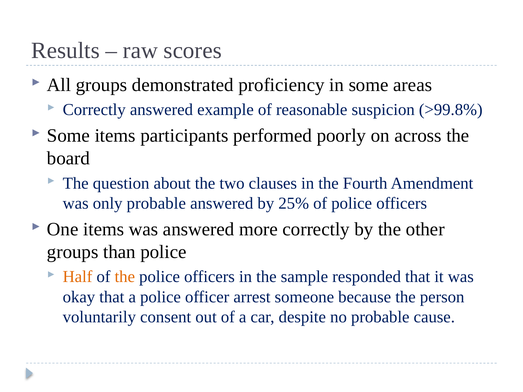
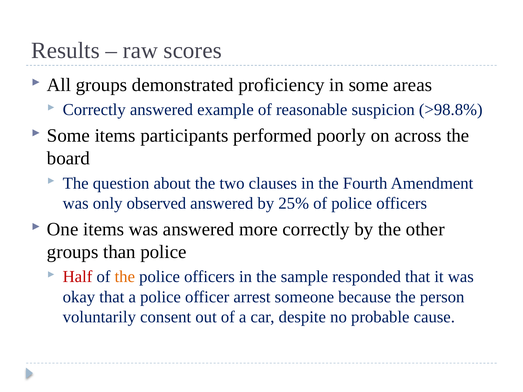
>99.8%: >99.8% -> >98.8% (451, 110)
only probable: probable -> observed (156, 203)
Half colour: orange -> red (78, 277)
